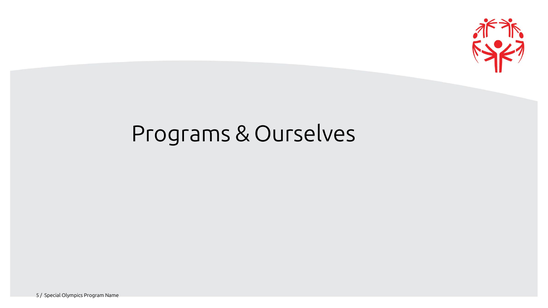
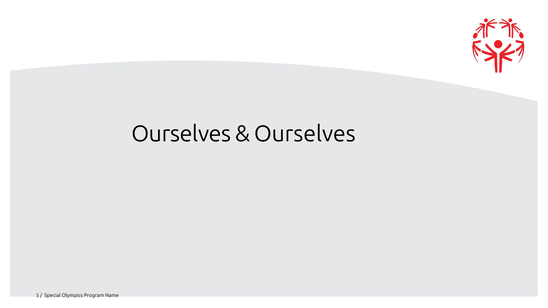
Programs: Programs -> Ourselves (181, 134)
